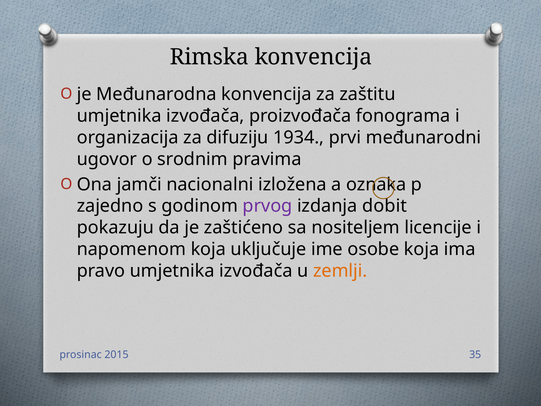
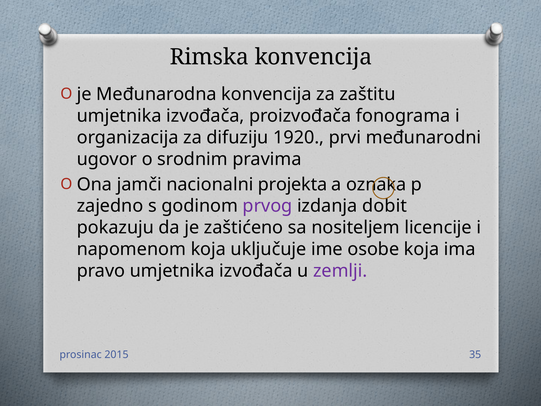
1934: 1934 -> 1920 (299, 137)
izložena: izložena -> projekta (293, 184)
zemlji colour: orange -> purple (340, 271)
